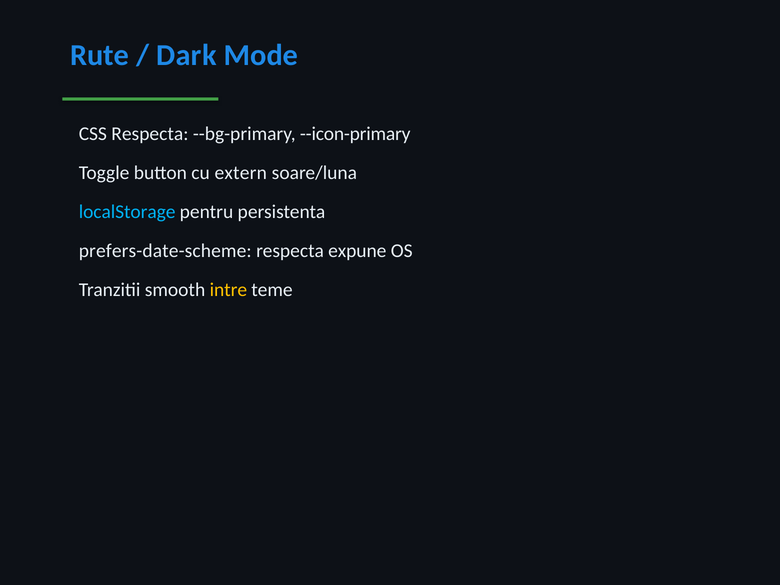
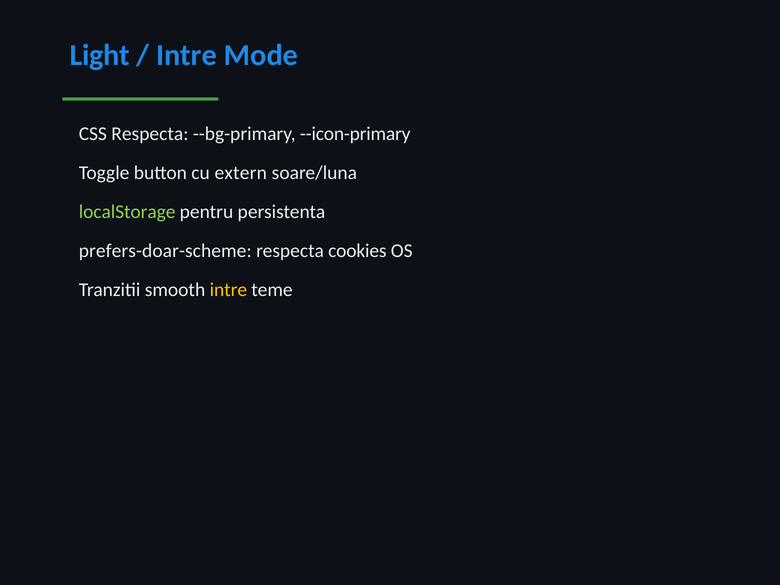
Rute: Rute -> Light (100, 55)
Dark: Dark -> Intre (187, 55)
localStorage colour: light blue -> light green (127, 212)
prefers-date-scheme: prefers-date-scheme -> prefers-doar-scheme (165, 251)
expune: expune -> cookies (357, 251)
